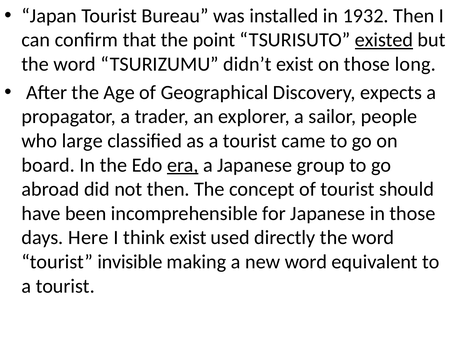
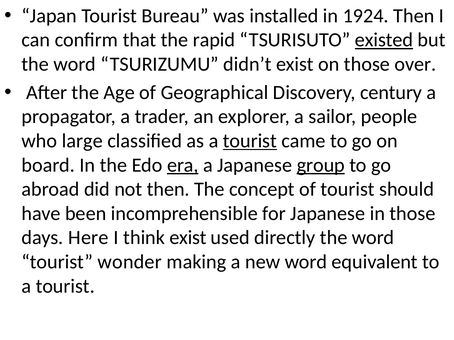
1932: 1932 -> 1924 (366, 16)
point: point -> rapid (214, 40)
long: long -> over (415, 64)
expects: expects -> century (391, 93)
tourist underline: none -> present (250, 141)
group underline: none -> present (321, 165)
invisible: invisible -> wonder (130, 262)
